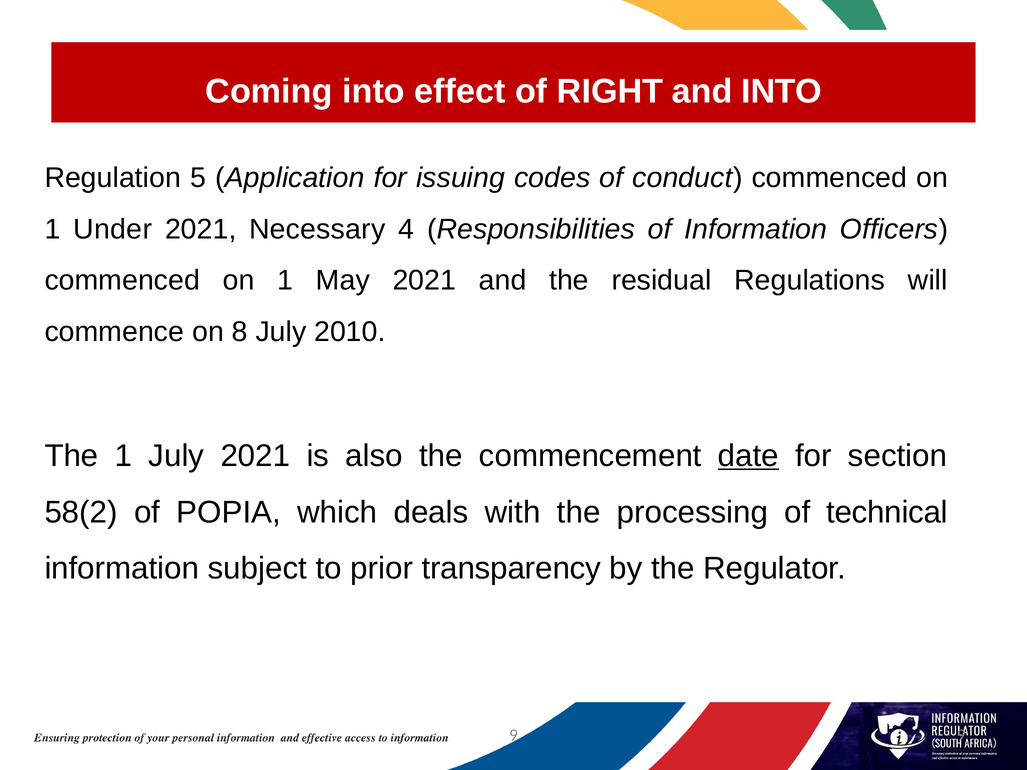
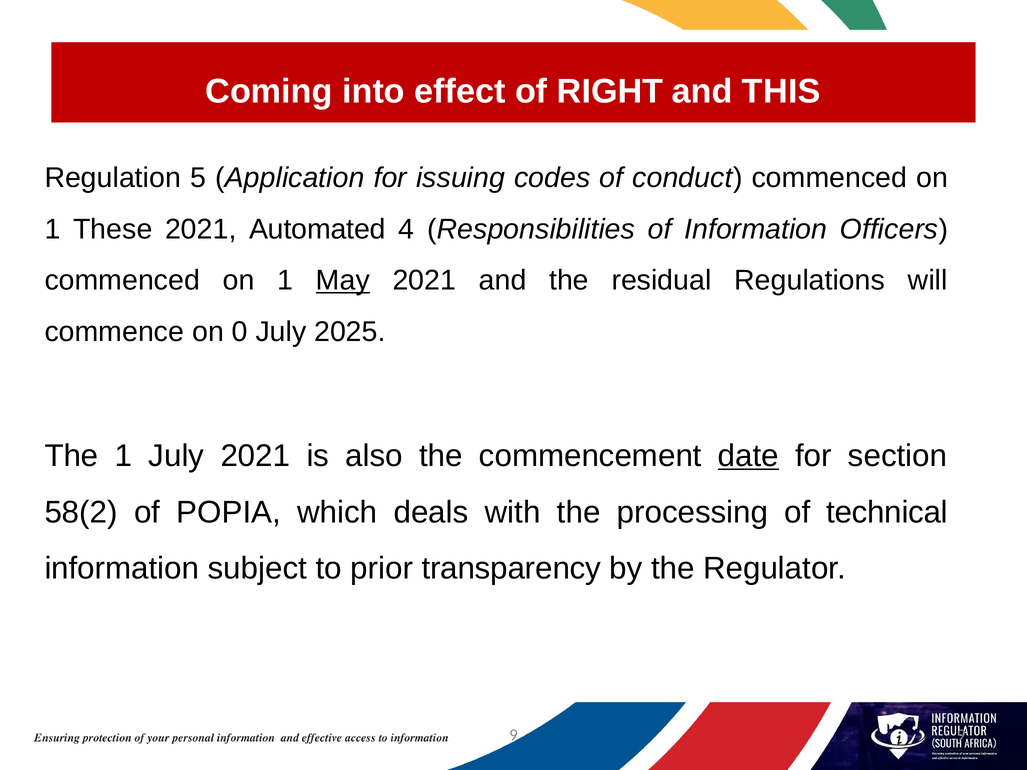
and INTO: INTO -> THIS (781, 92)
Under: Under -> These (113, 229)
Necessary: Necessary -> Automated (317, 229)
May underline: none -> present (343, 281)
8: 8 -> 0 (240, 332)
2010: 2010 -> 2025 (350, 332)
